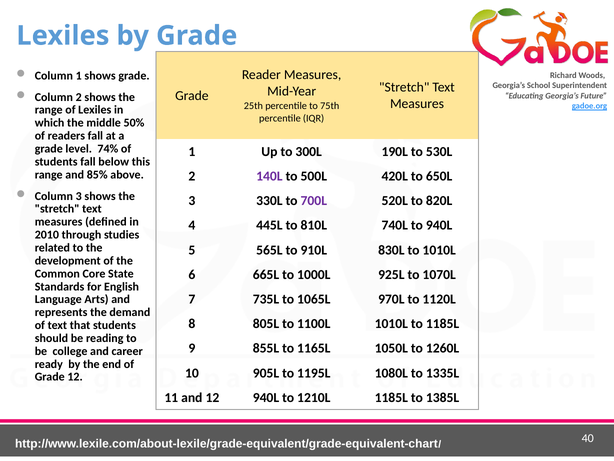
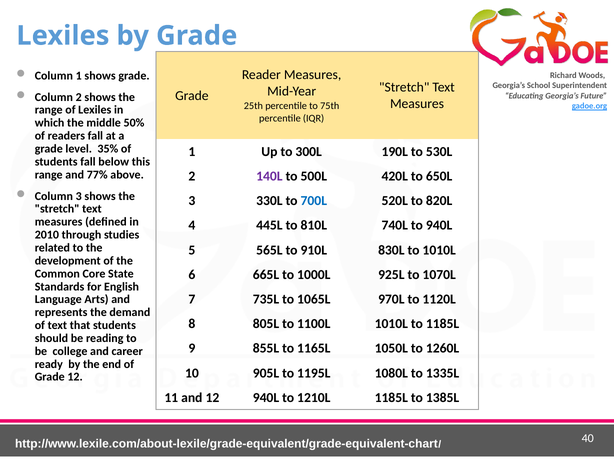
74%: 74% -> 35% (108, 149)
85%: 85% -> 77% (97, 174)
700L colour: purple -> blue (314, 201)
